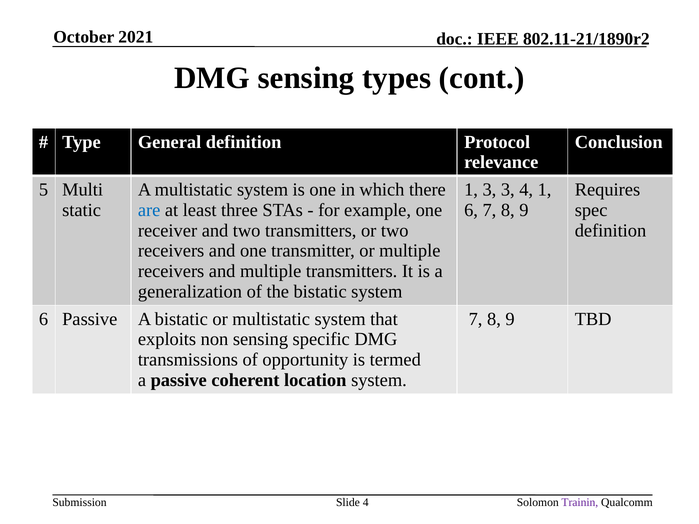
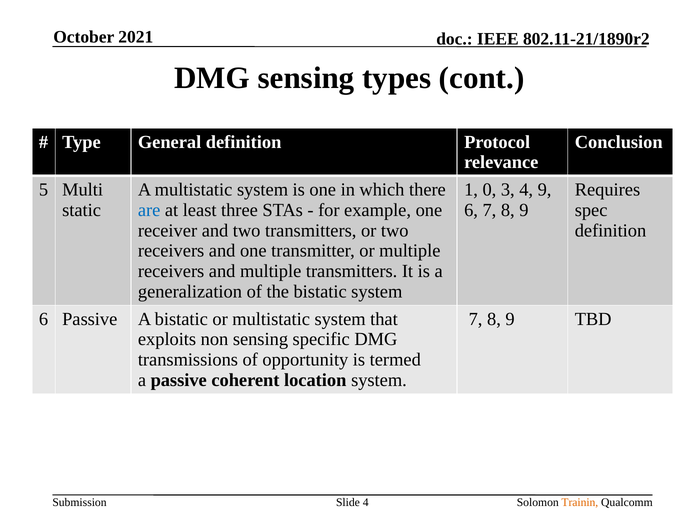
1 3: 3 -> 0 (489, 190)
4 1: 1 -> 9 (545, 190)
Trainin colour: purple -> orange (580, 503)
